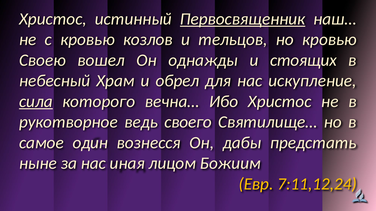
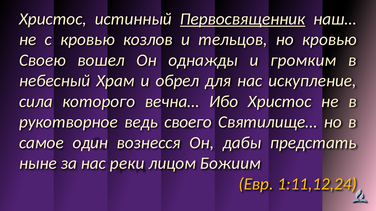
стоящих: стоящих -> громким (303, 60)
сила underline: present -> none (36, 102)
иная: иная -> реки (127, 164)
7:11,12,24: 7:11,12,24 -> 1:11,12,24 (317, 184)
